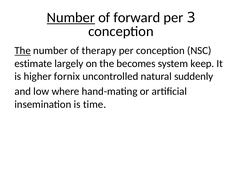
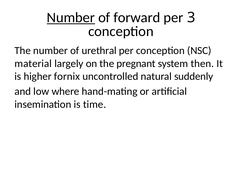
The underline: present -> none (23, 51)
therapy: therapy -> urethral (99, 51)
estimate: estimate -> material (33, 64)
becomes: becomes -> pregnant (136, 64)
keep: keep -> then (202, 64)
